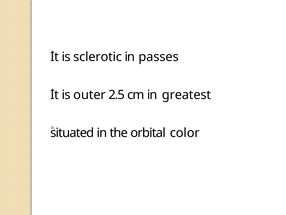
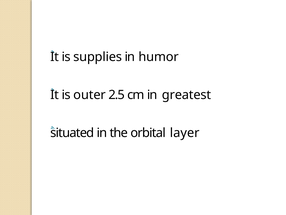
sclerotic: sclerotic -> supplies (98, 57)
passes: passes -> humor (159, 57)
color: color -> layer (185, 133)
